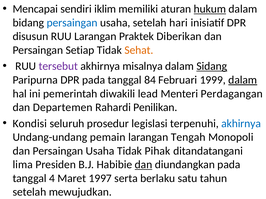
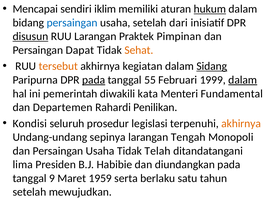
hari: hari -> dari (179, 23)
disusun underline: none -> present (30, 37)
Diberikan: Diberikan -> Pimpinan (179, 37)
Setiap: Setiap -> Dapat (80, 50)
tersebut colour: purple -> orange (58, 66)
misalnya: misalnya -> kegiatan (143, 66)
pada underline: none -> present (94, 80)
84: 84 -> 55 (150, 80)
lead: lead -> kata (148, 94)
Perdagangan: Perdagangan -> Fundamental (232, 94)
akhirnya colour: blue -> orange (241, 124)
pemain: pemain -> sepinya (108, 137)
Pihak: Pihak -> Telah (158, 151)
dan underline: present -> none (144, 165)
4: 4 -> 9 (52, 179)
1997: 1997 -> 1959 (100, 179)
